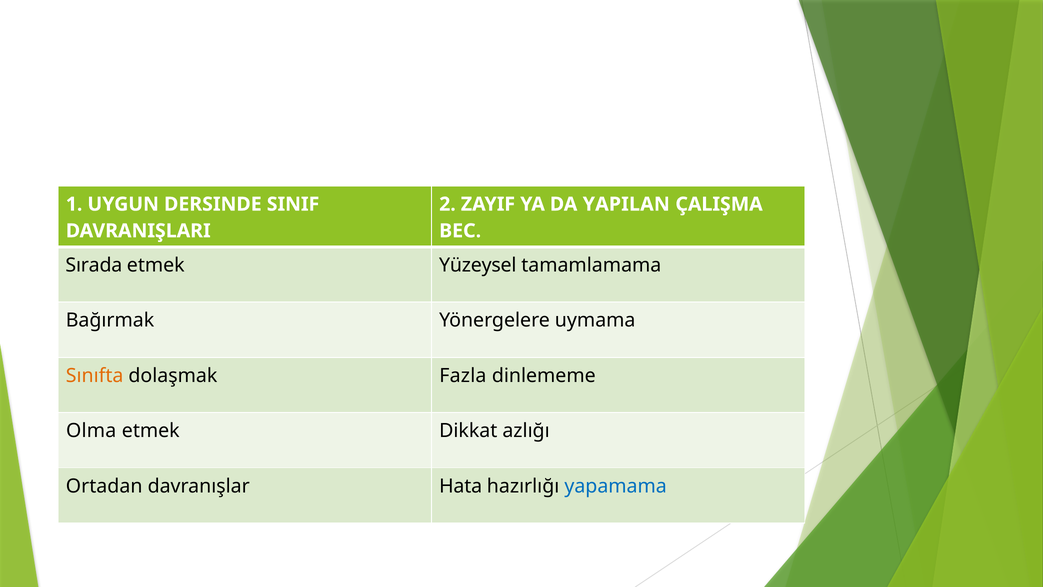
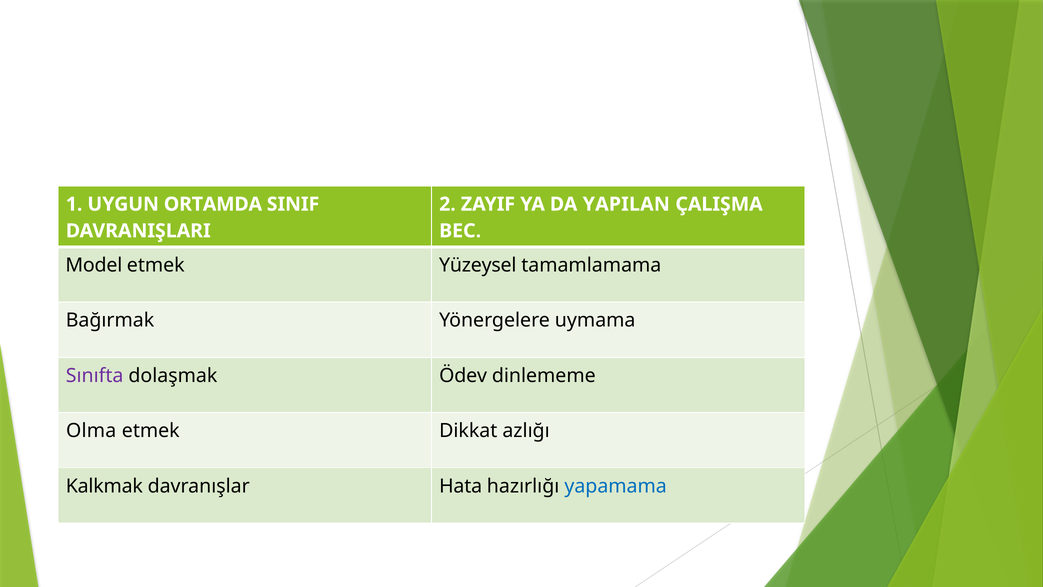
DERSINDE: DERSINDE -> ORTAMDA (213, 204)
Sırada: Sırada -> Model (94, 265)
Sınıfta colour: orange -> purple (95, 375)
Fazla: Fazla -> Ödev (463, 375)
Ortadan: Ortadan -> Kalkmak (104, 486)
